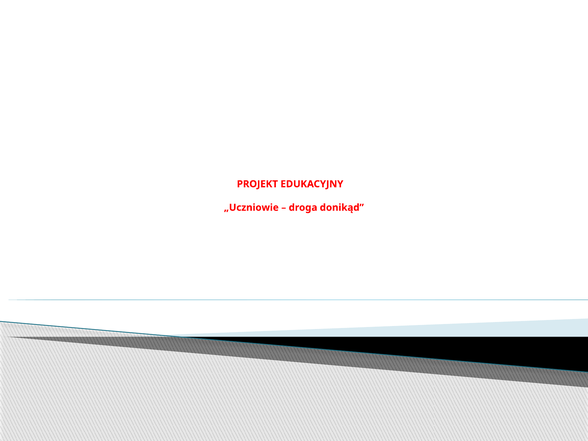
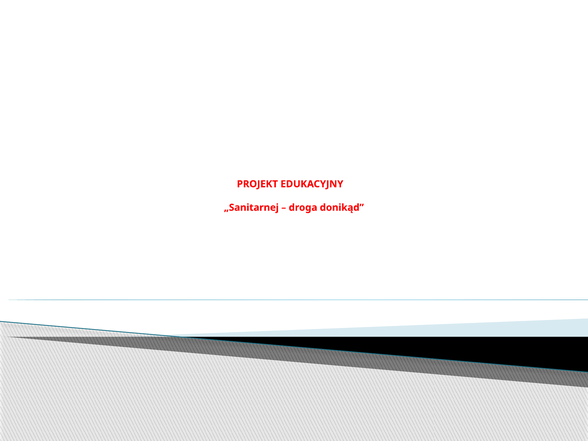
„Uczniowie: „Uczniowie -> „Sanitarnej (251, 208)
